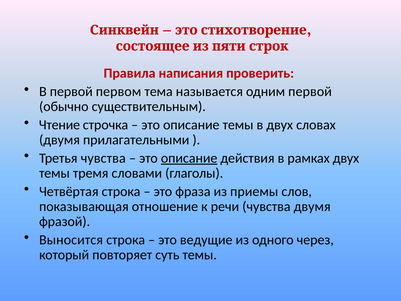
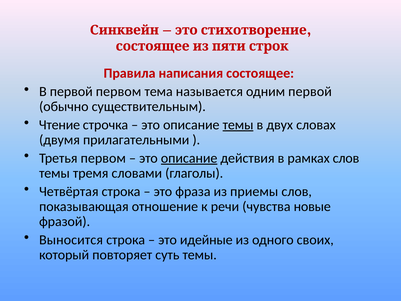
написания проверить: проверить -> состоящее (260, 73)
темы underline: none -> present (238, 125)
Третья чувства: чувства -> первом (103, 158)
рамках двух: двух -> слов (346, 158)
чувства двумя: двумя -> новые (312, 206)
ведущие: ведущие -> идейные (206, 240)
через: через -> своих (315, 240)
